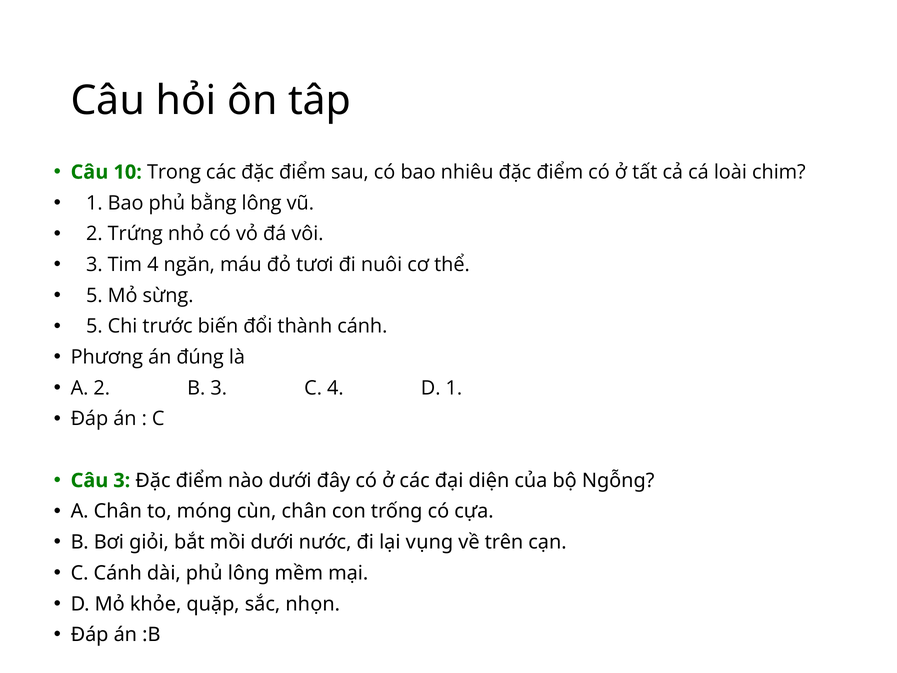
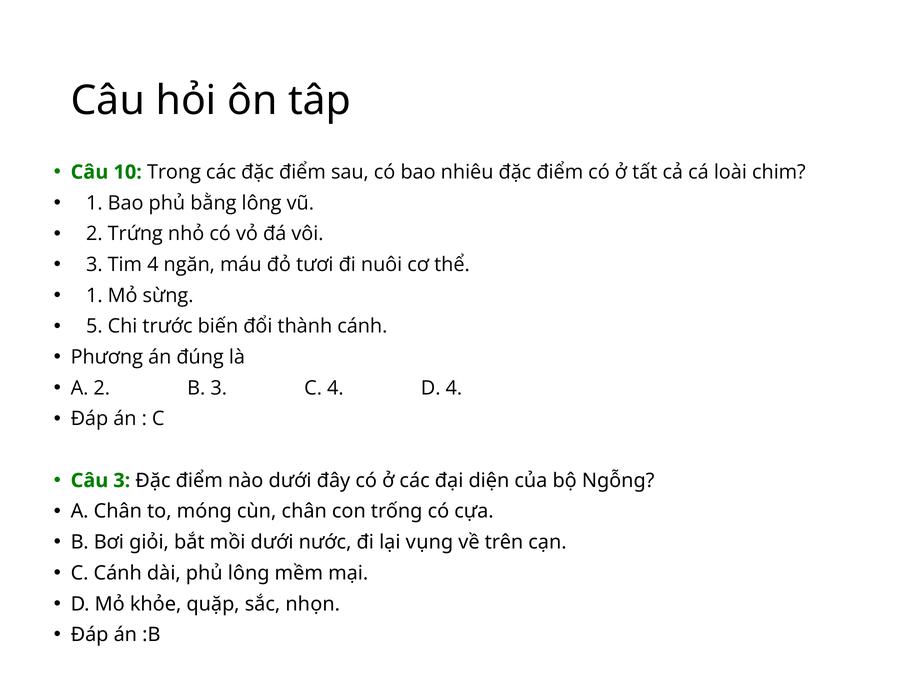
5: 5 -> 1 (94, 295)
D 1: 1 -> 4 (454, 388)
